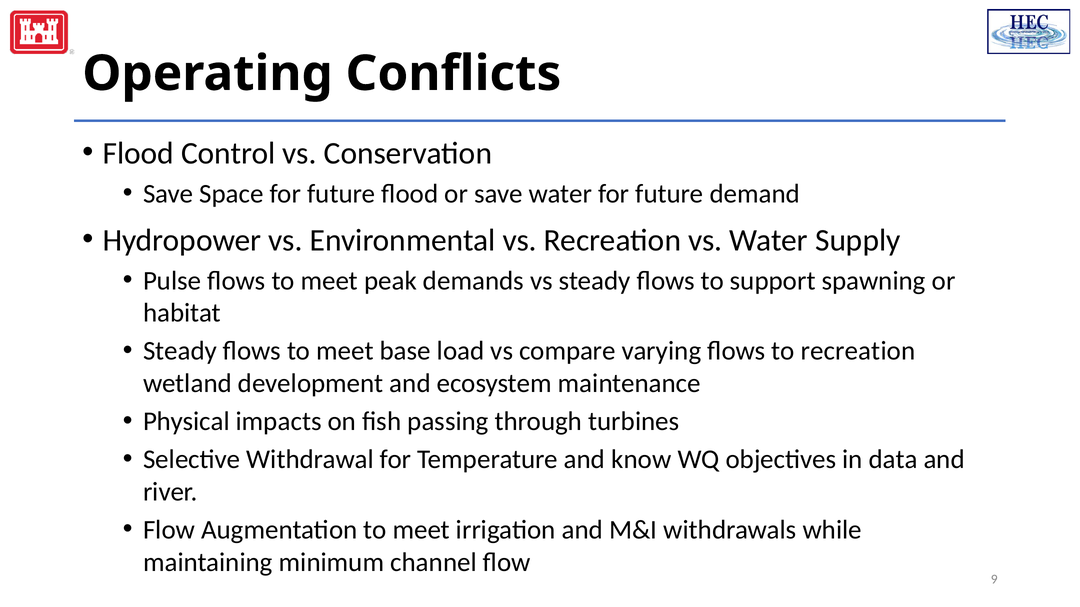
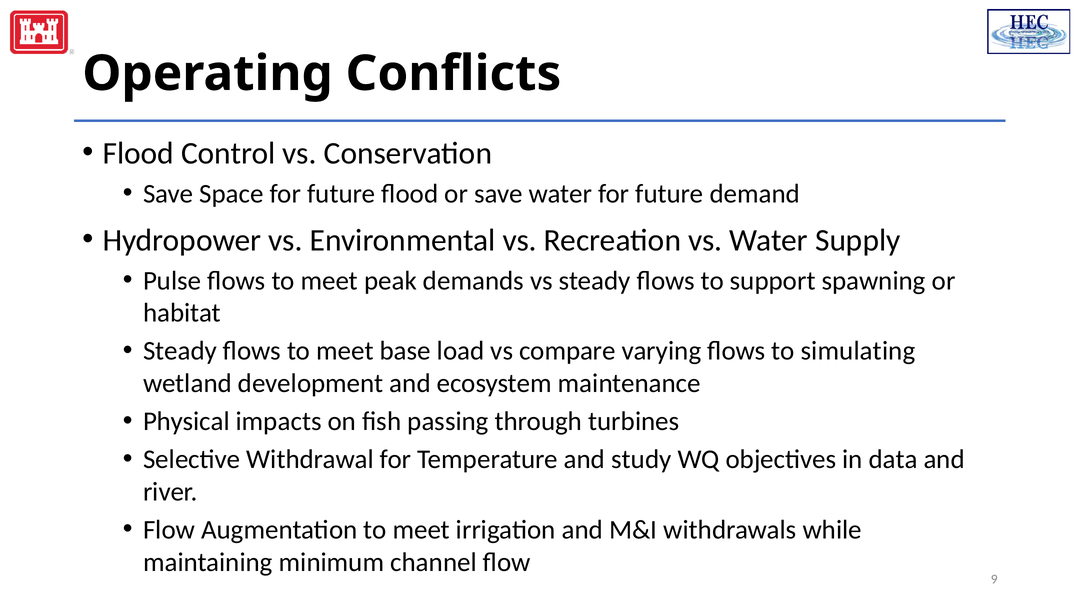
to recreation: recreation -> simulating (858, 351)
know: know -> study (641, 460)
